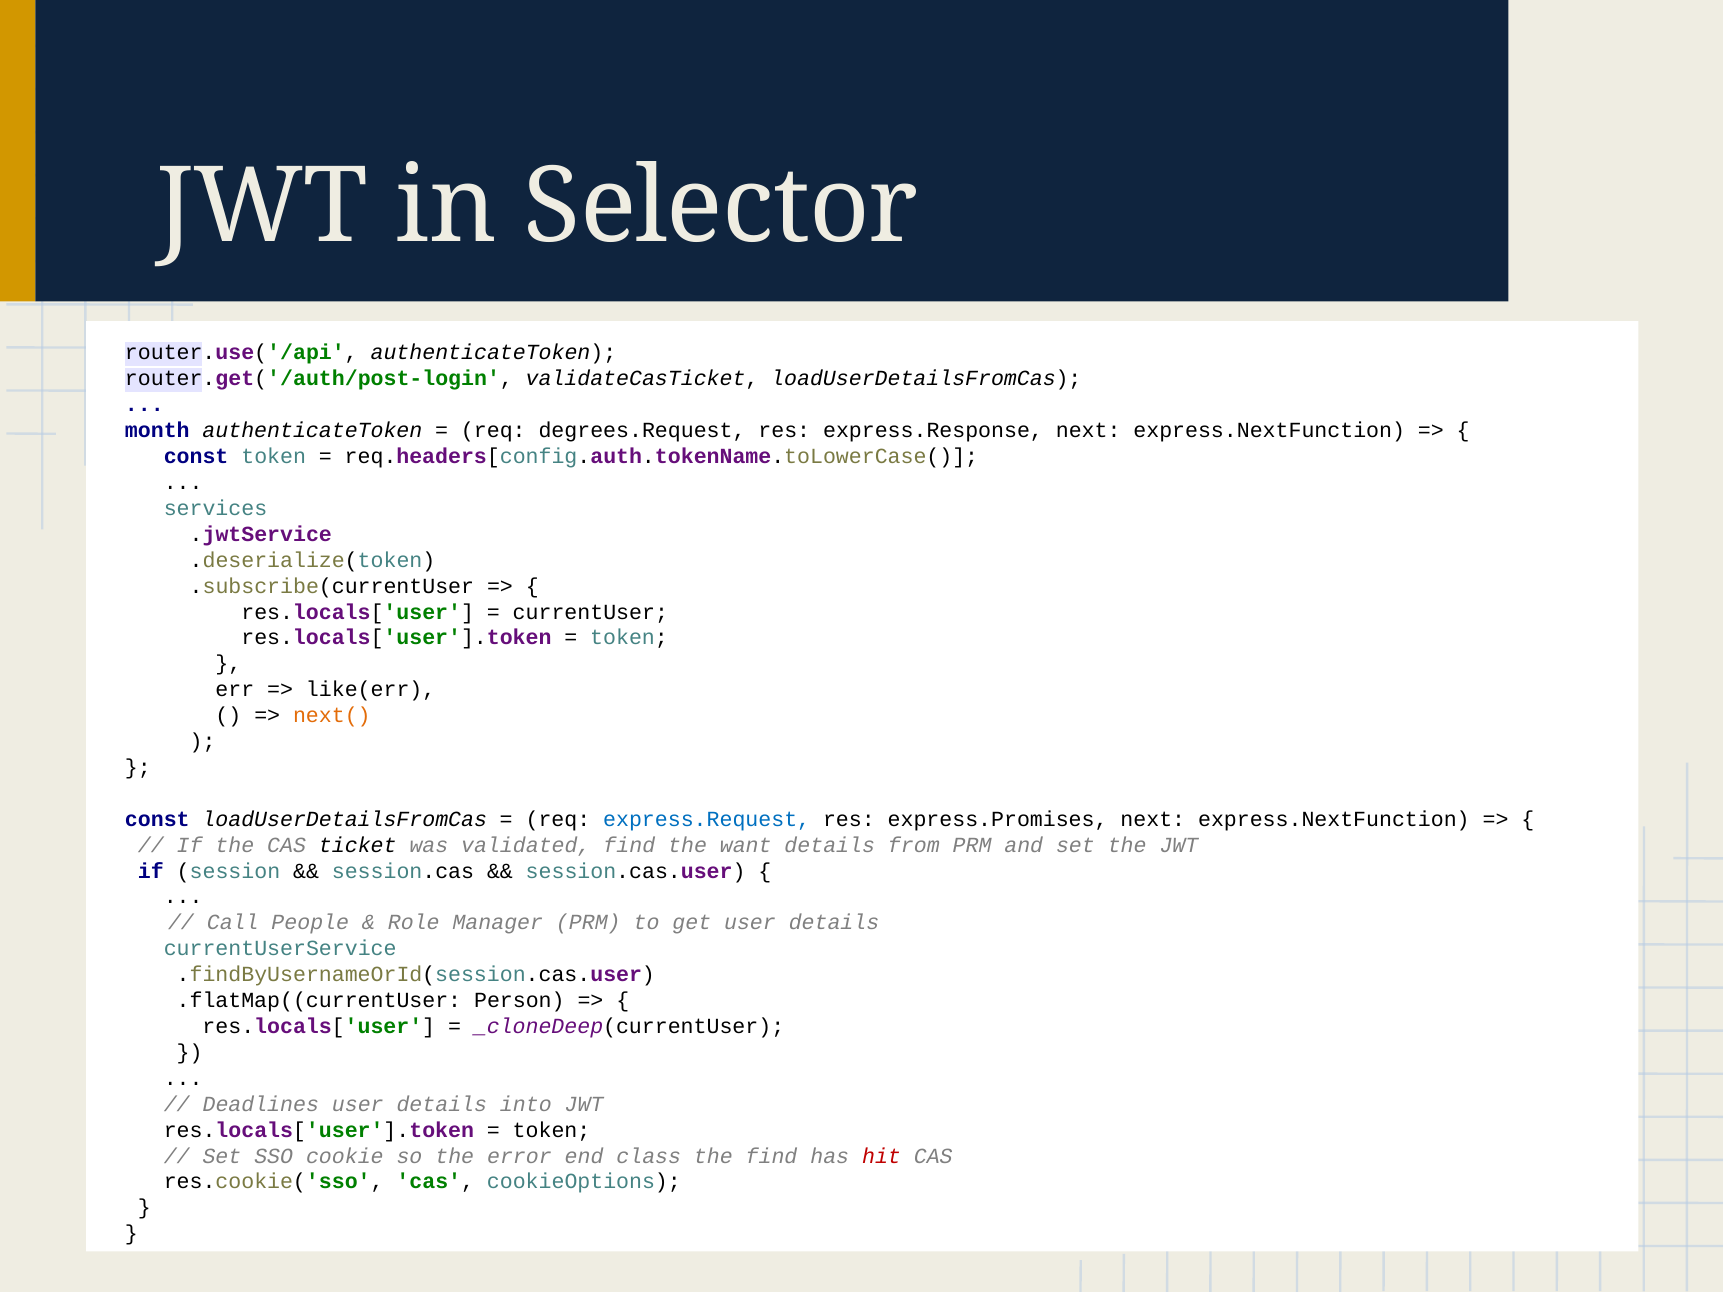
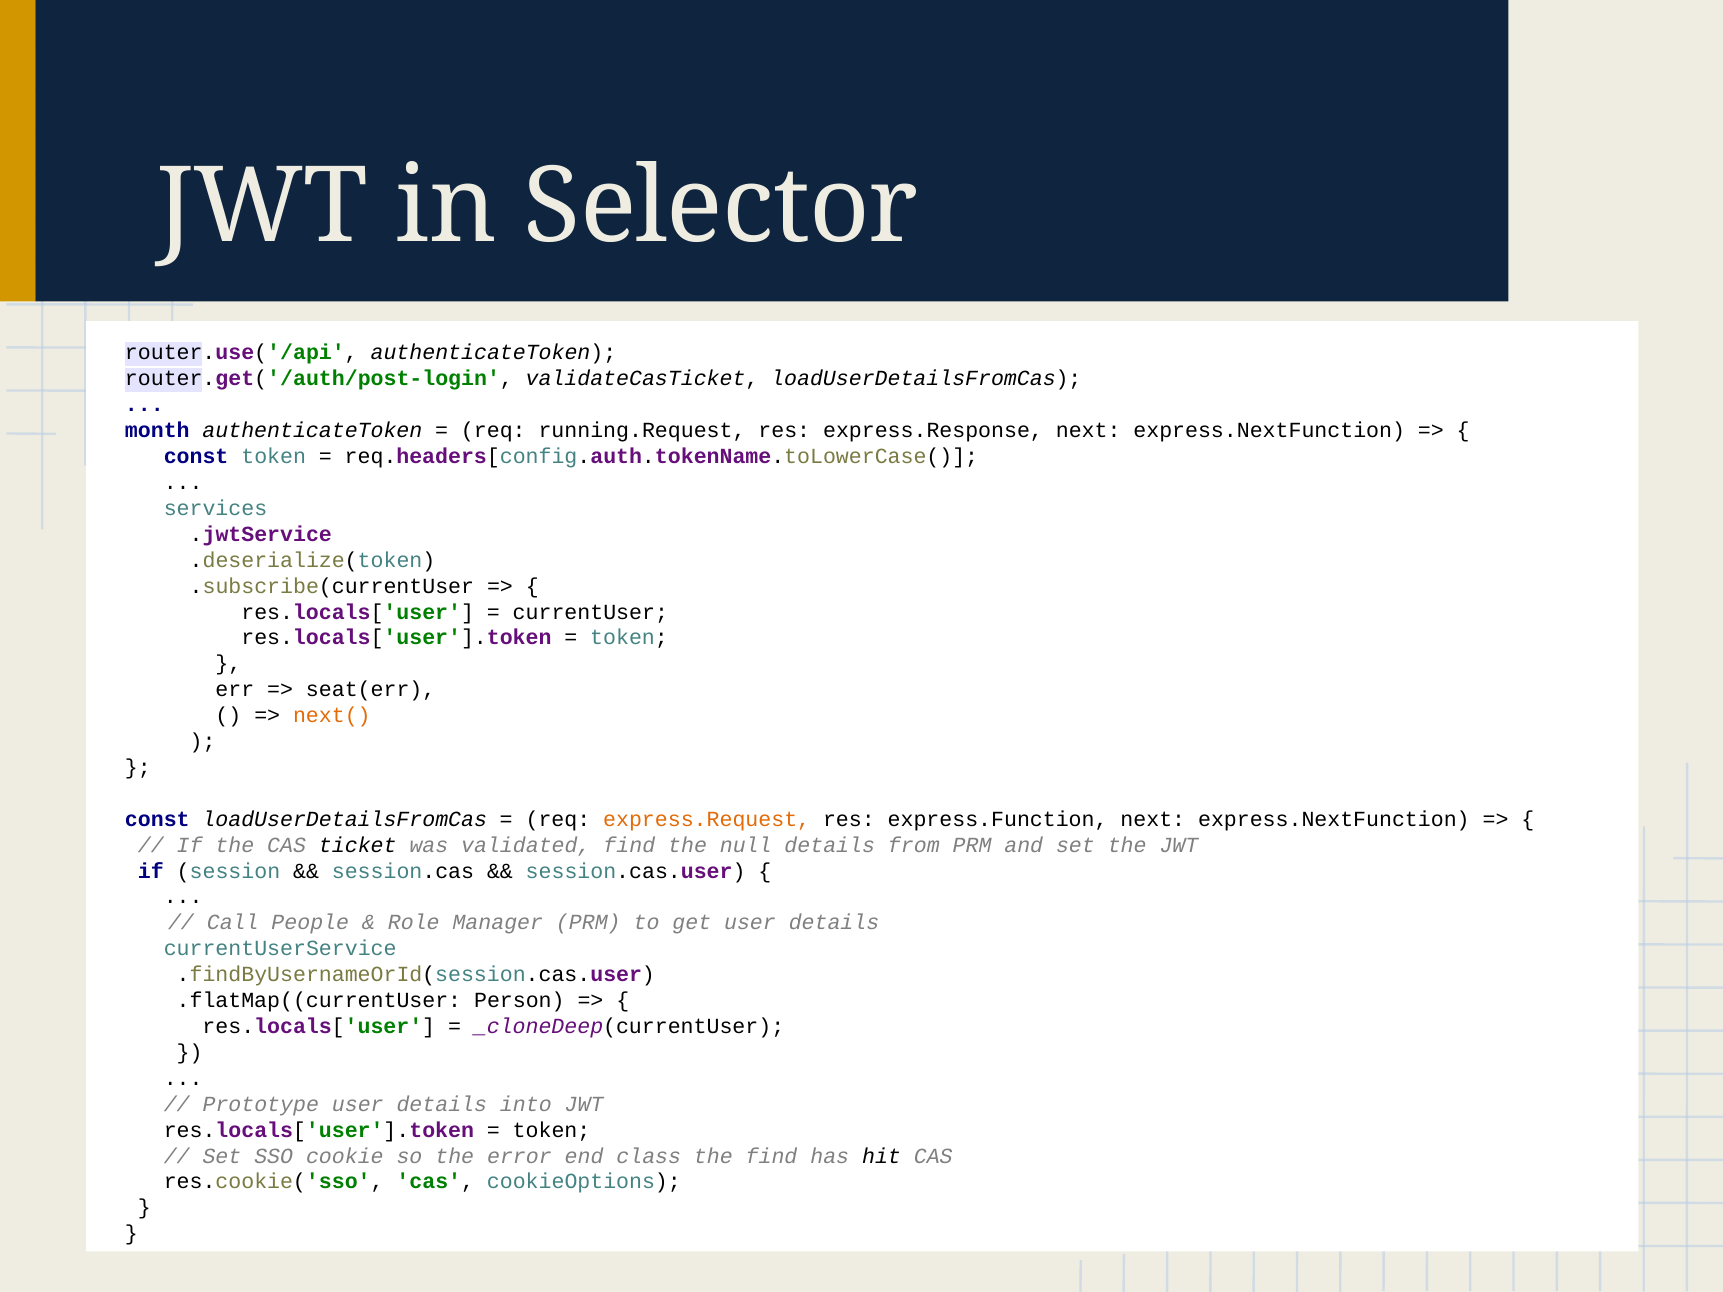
degrees.Request: degrees.Request -> running.Request (642, 431)
like(err: like(err -> seat(err (371, 690)
express.Request colour: blue -> orange (707, 819)
express.Promises: express.Promises -> express.Function (998, 819)
want: want -> null (746, 845)
Deadlines: Deadlines -> Prototype (261, 1104)
hit colour: red -> black (881, 1156)
